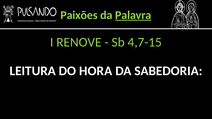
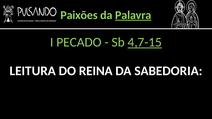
RENOVE: RENOVE -> PECADO (79, 42)
4,7-15 underline: none -> present (145, 42)
HORA: HORA -> REINA (96, 71)
